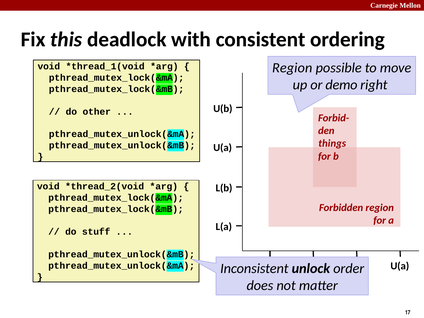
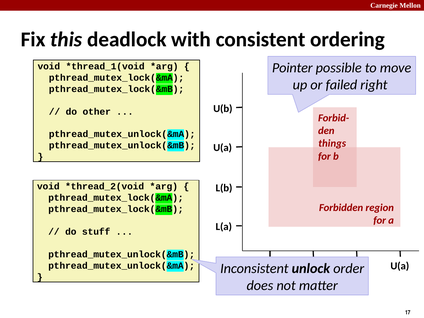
Region: Region -> Pointer (292, 68)
demo: demo -> failed (341, 85)
